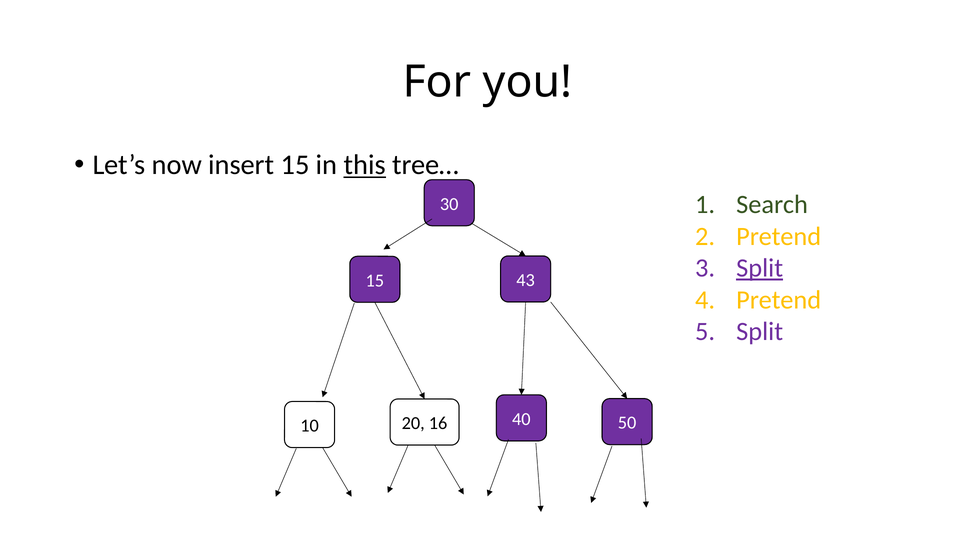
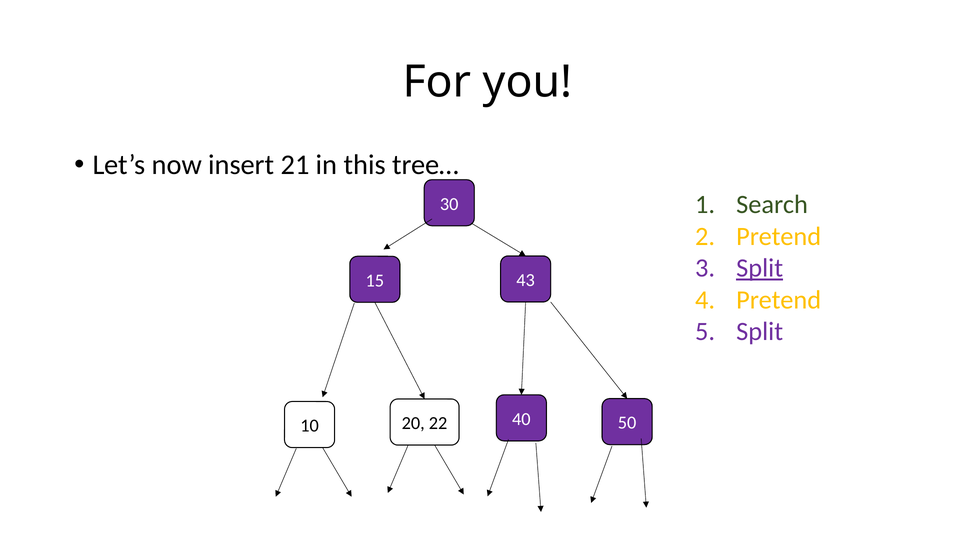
insert 15: 15 -> 21 (295, 165)
this underline: present -> none (365, 165)
16: 16 -> 22 (438, 423)
